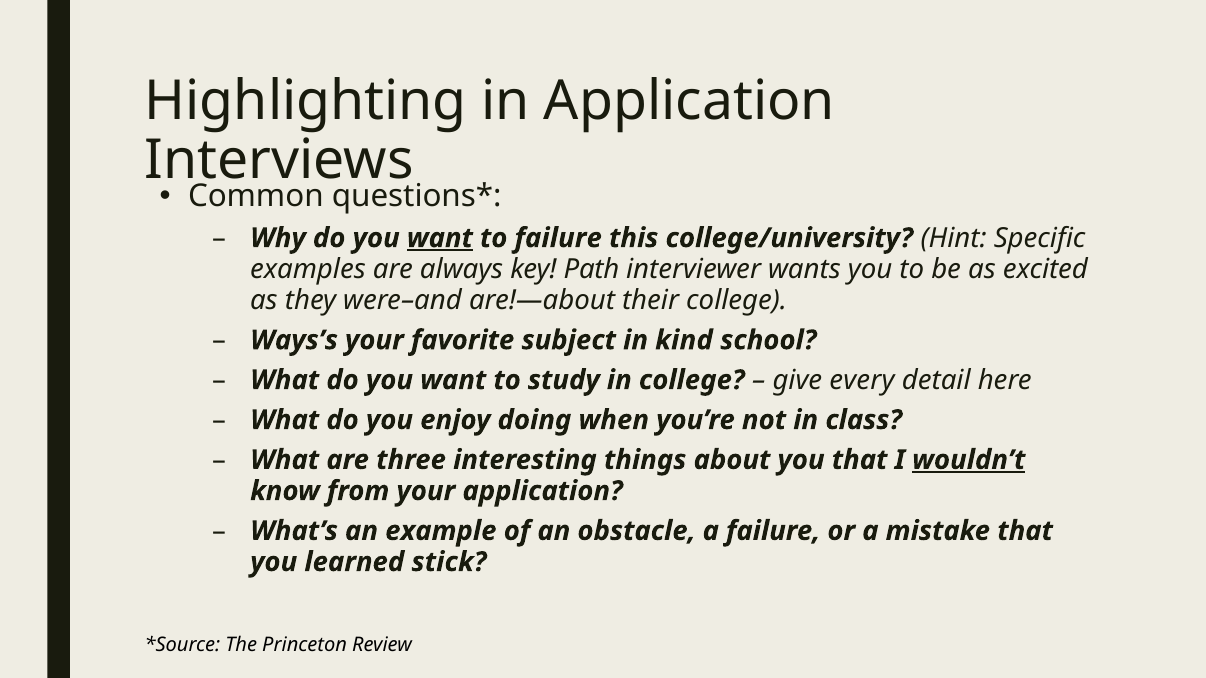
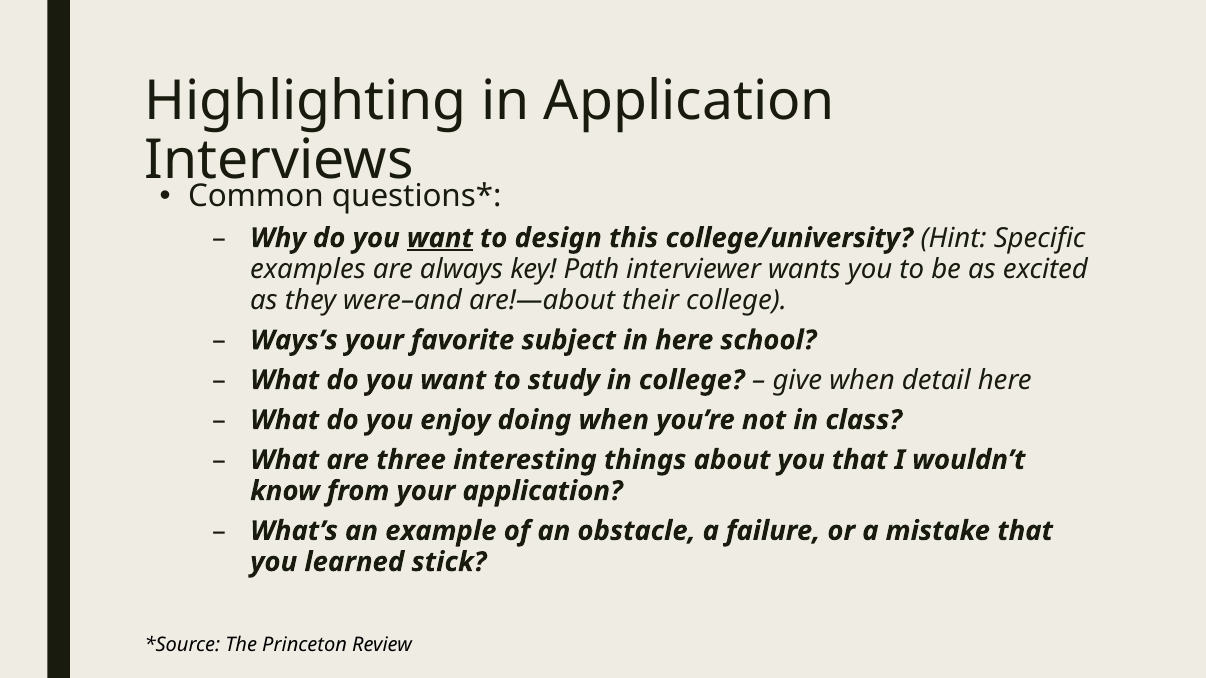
to failure: failure -> design (558, 238)
in kind: kind -> here (684, 340)
give every: every -> when (862, 380)
wouldn’t underline: present -> none (969, 460)
